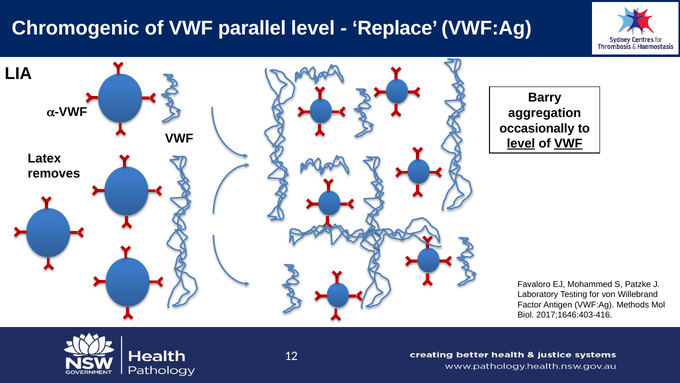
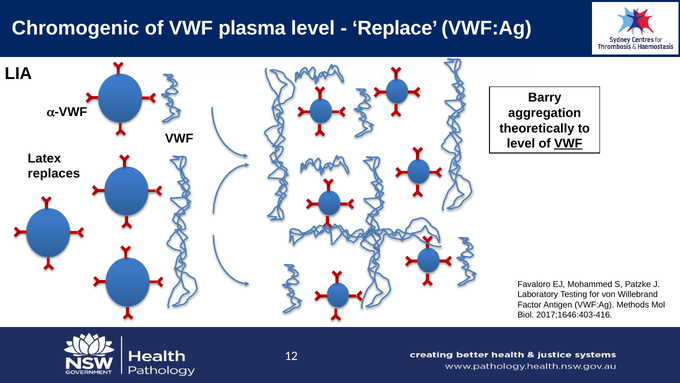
parallel: parallel -> plasma (252, 28)
occasionally: occasionally -> theoretically (537, 128)
level underline: present -> none (521, 143)
removes: removes -> replaces (54, 173)
